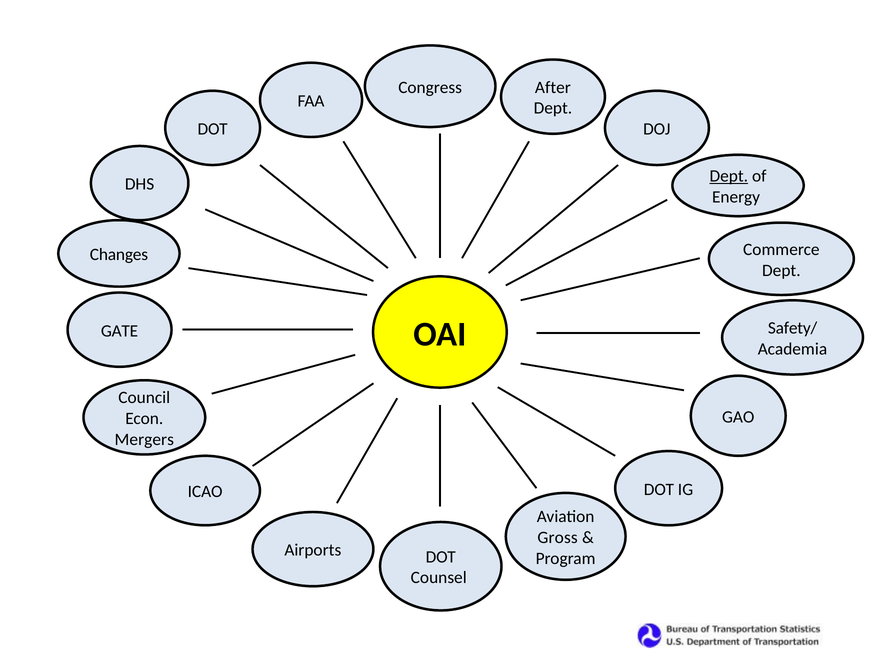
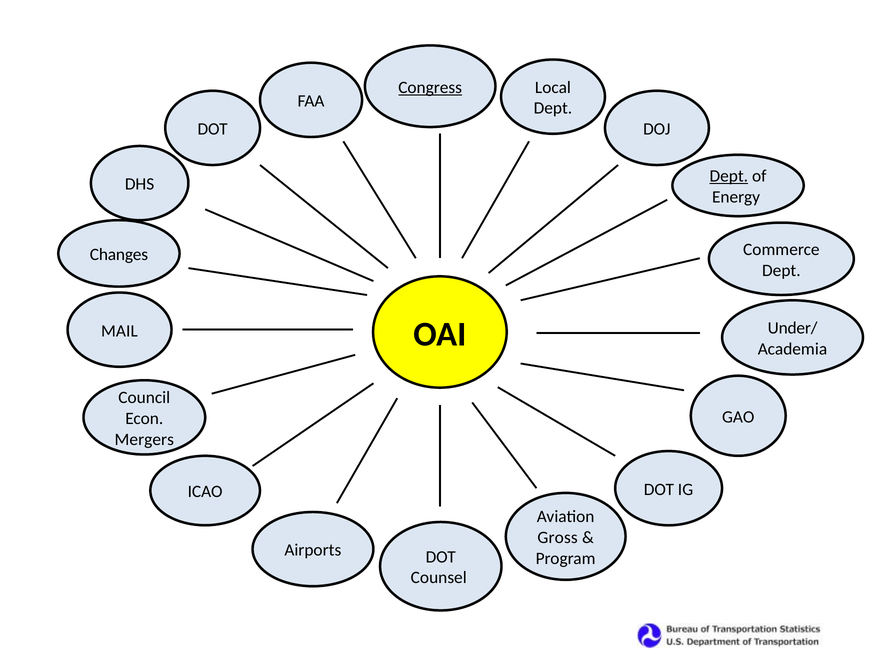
Congress underline: none -> present (430, 87)
After: After -> Local (553, 87)
Safety/: Safety/ -> Under/ (793, 328)
GATE: GATE -> MAIL (119, 331)
